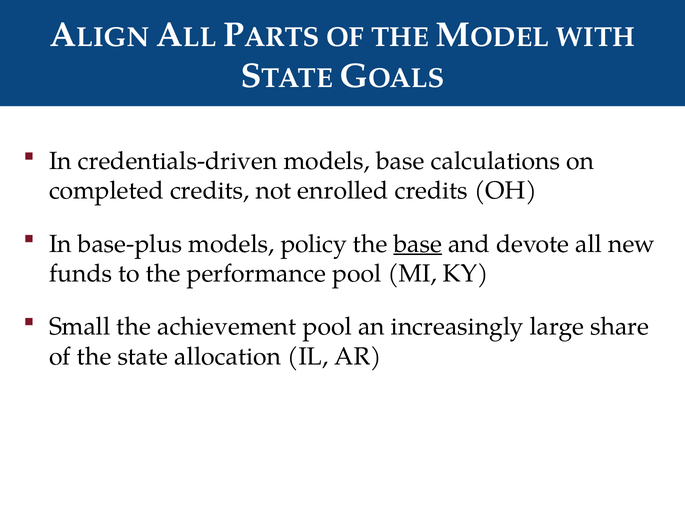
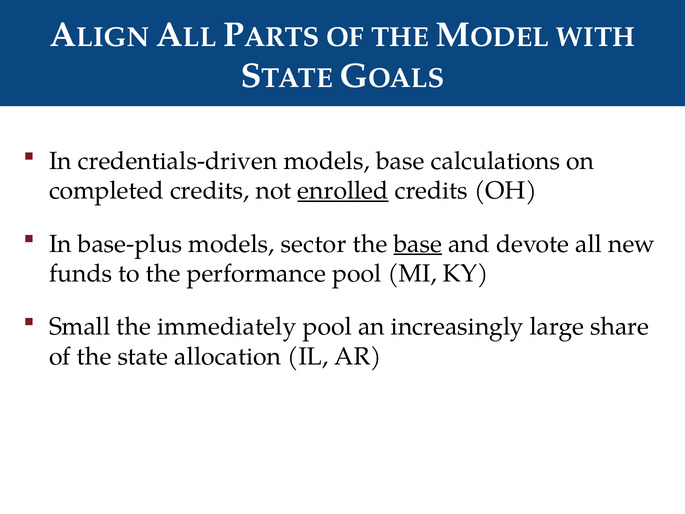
enrolled underline: none -> present (343, 190)
policy: policy -> sector (313, 244)
achievement: achievement -> immediately (227, 327)
